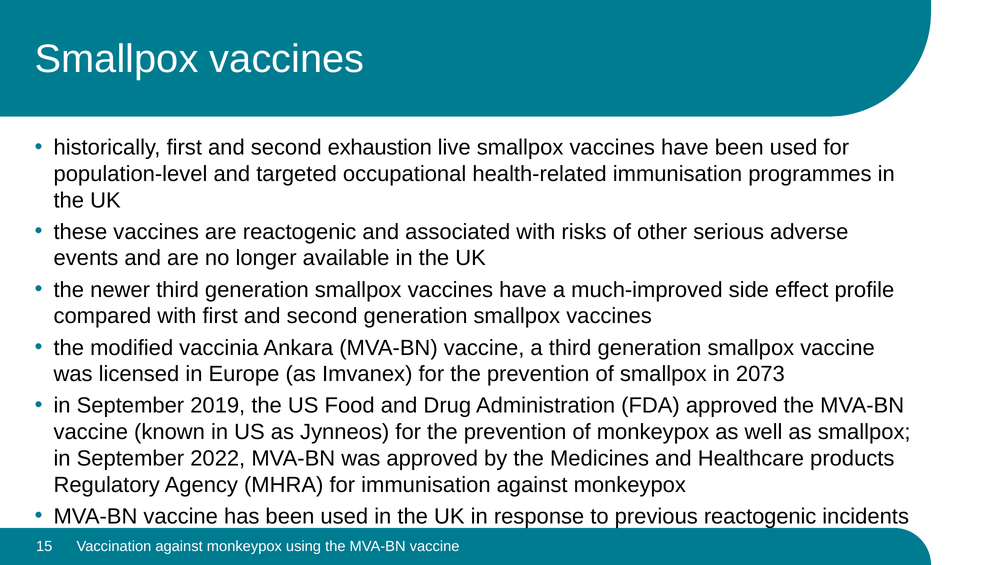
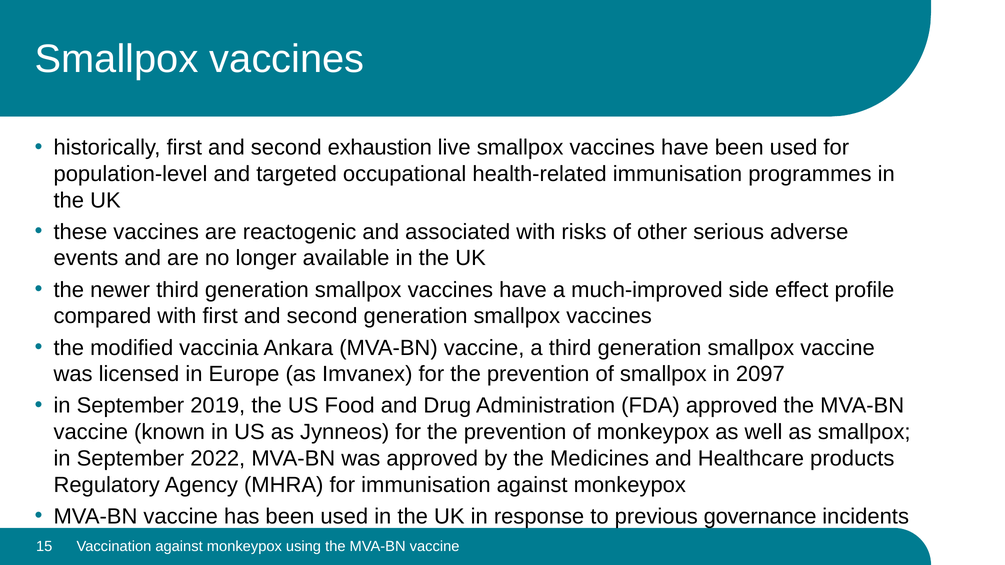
2073: 2073 -> 2097 (760, 374)
previous reactogenic: reactogenic -> governance (760, 517)
